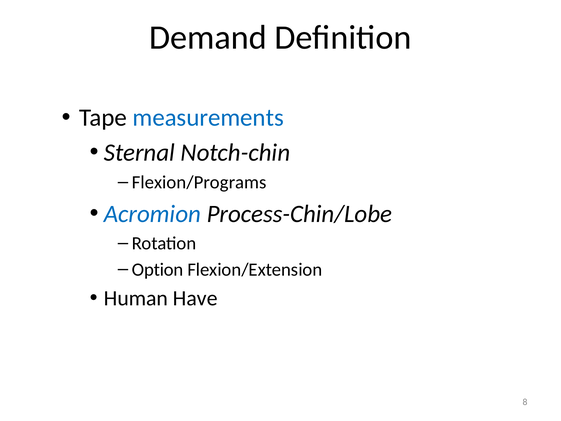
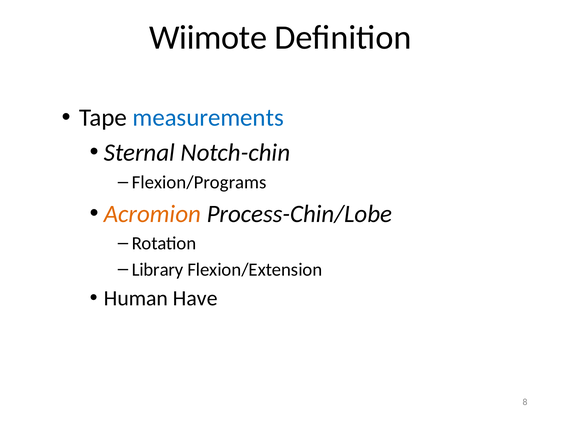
Demand: Demand -> Wiimote (208, 37)
Acromion colour: blue -> orange (152, 214)
Option: Option -> Library (158, 269)
